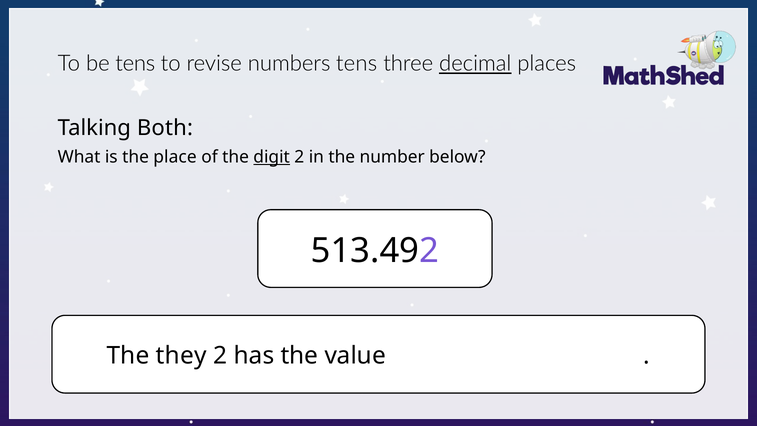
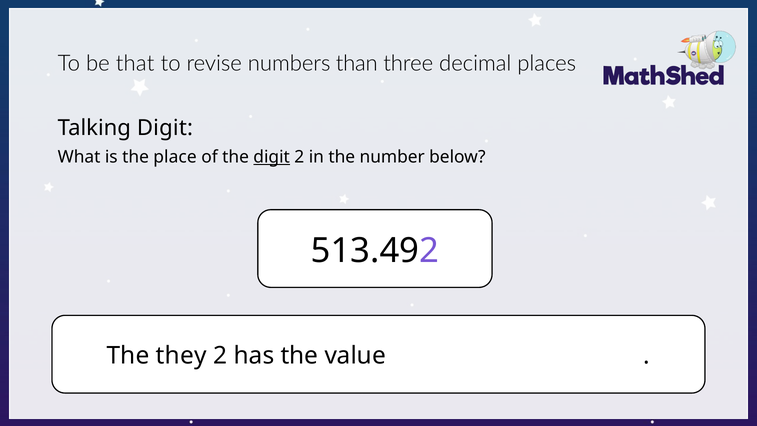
be tens: tens -> that (135, 64)
numbers tens: tens -> than (357, 64)
decimal underline: present -> none (475, 64)
Talking Both: Both -> Digit (165, 128)
